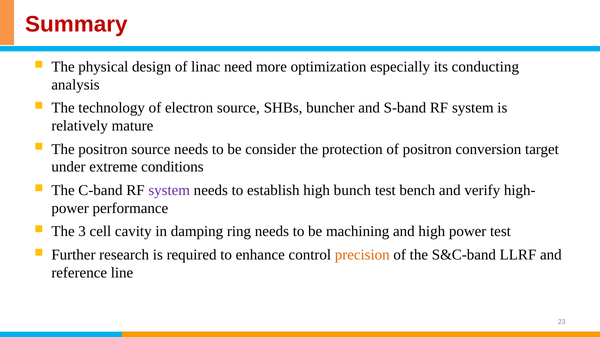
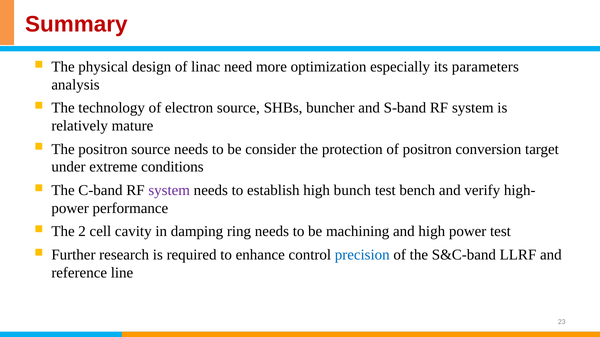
conducting: conducting -> parameters (485, 67)
3: 3 -> 2 (82, 232)
precision colour: orange -> blue (362, 255)
